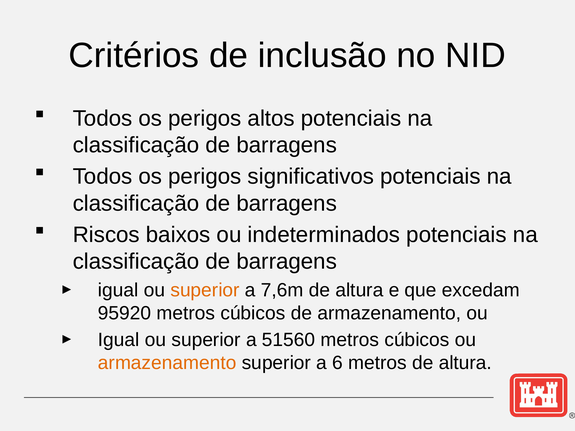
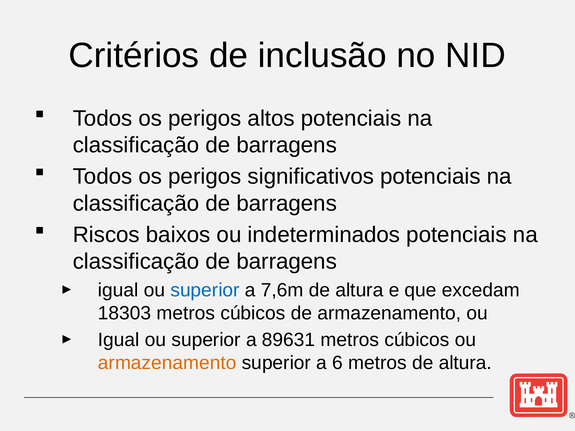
superior colour: orange -> blue (205, 290)
95920: 95920 -> 18303 (125, 313)
51560: 51560 -> 89631 (289, 340)
